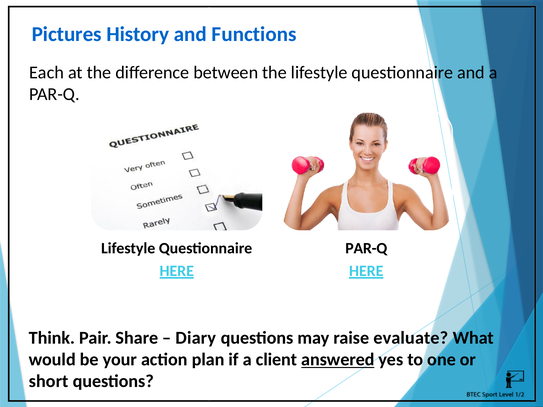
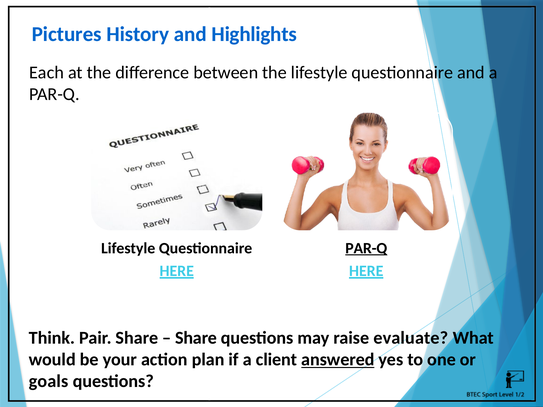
Functions: Functions -> Highlights (254, 34)
PAR-Q underline: none -> present (366, 248)
Diary: Diary -> Share (196, 338)
short: short -> goals (49, 382)
